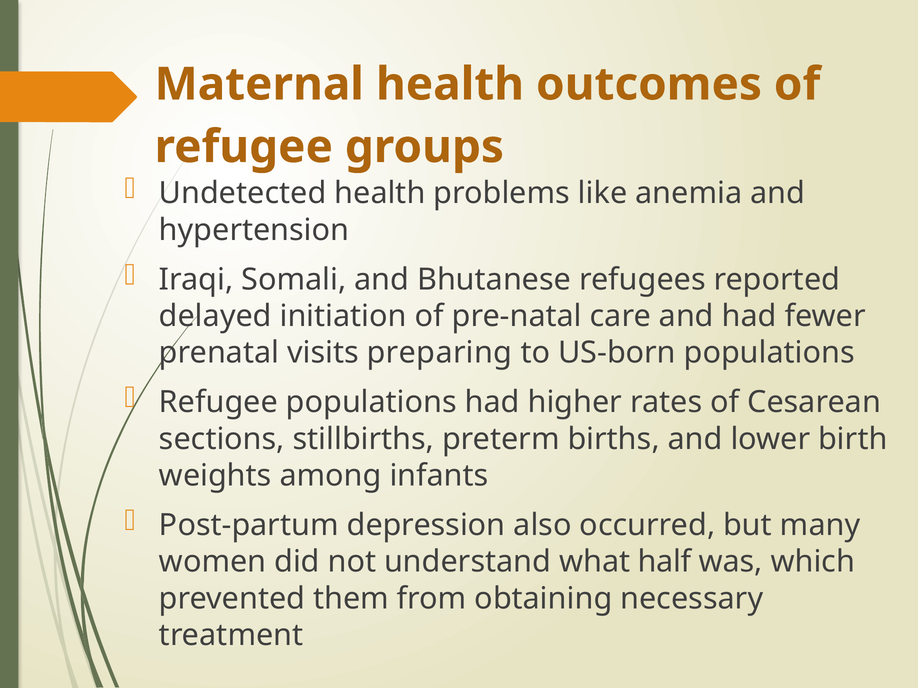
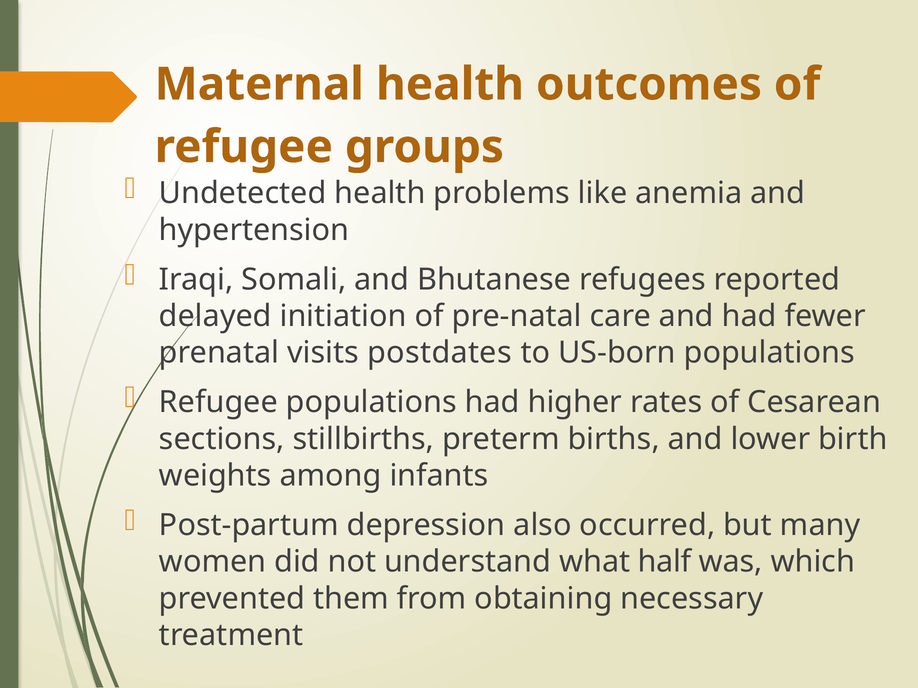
preparing: preparing -> postdates (439, 353)
